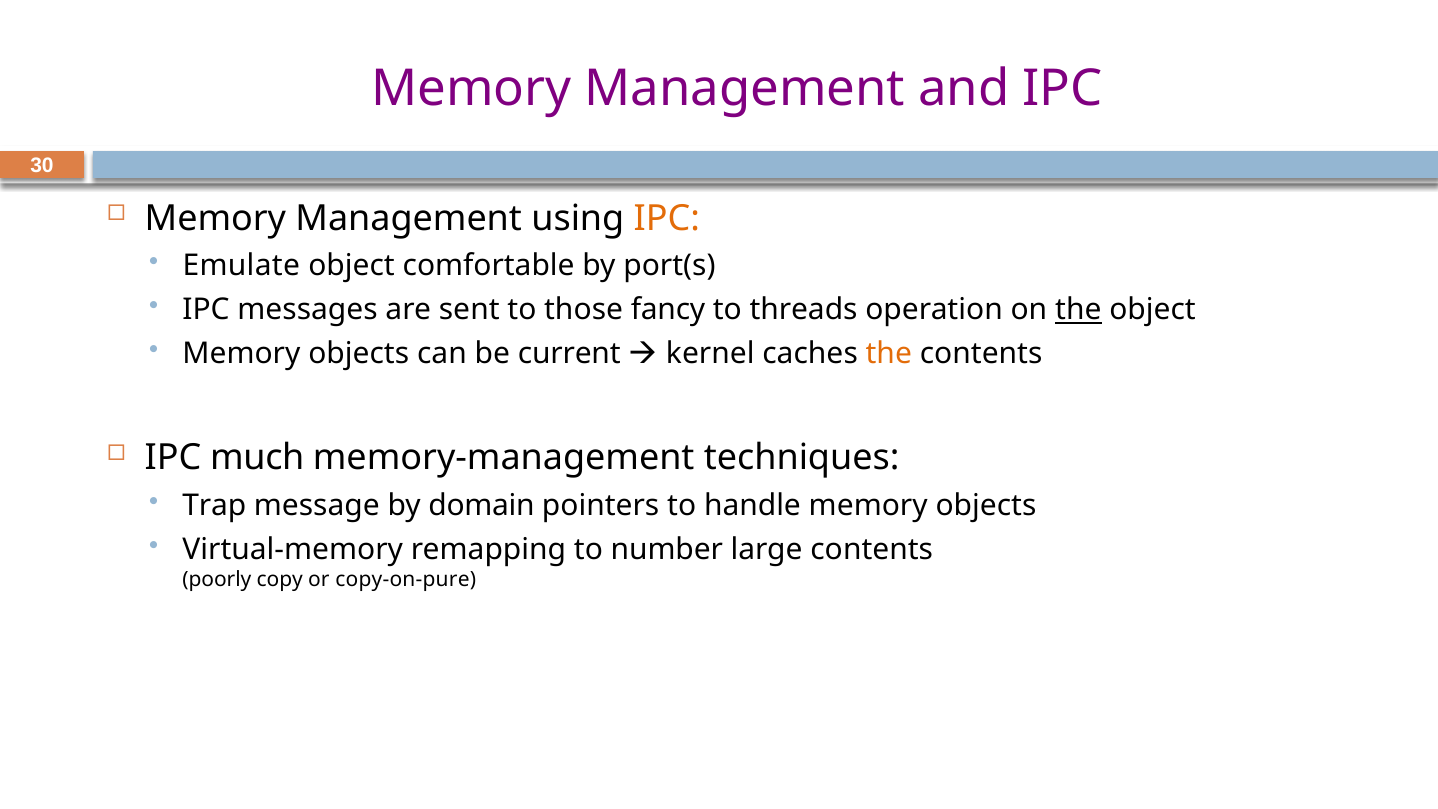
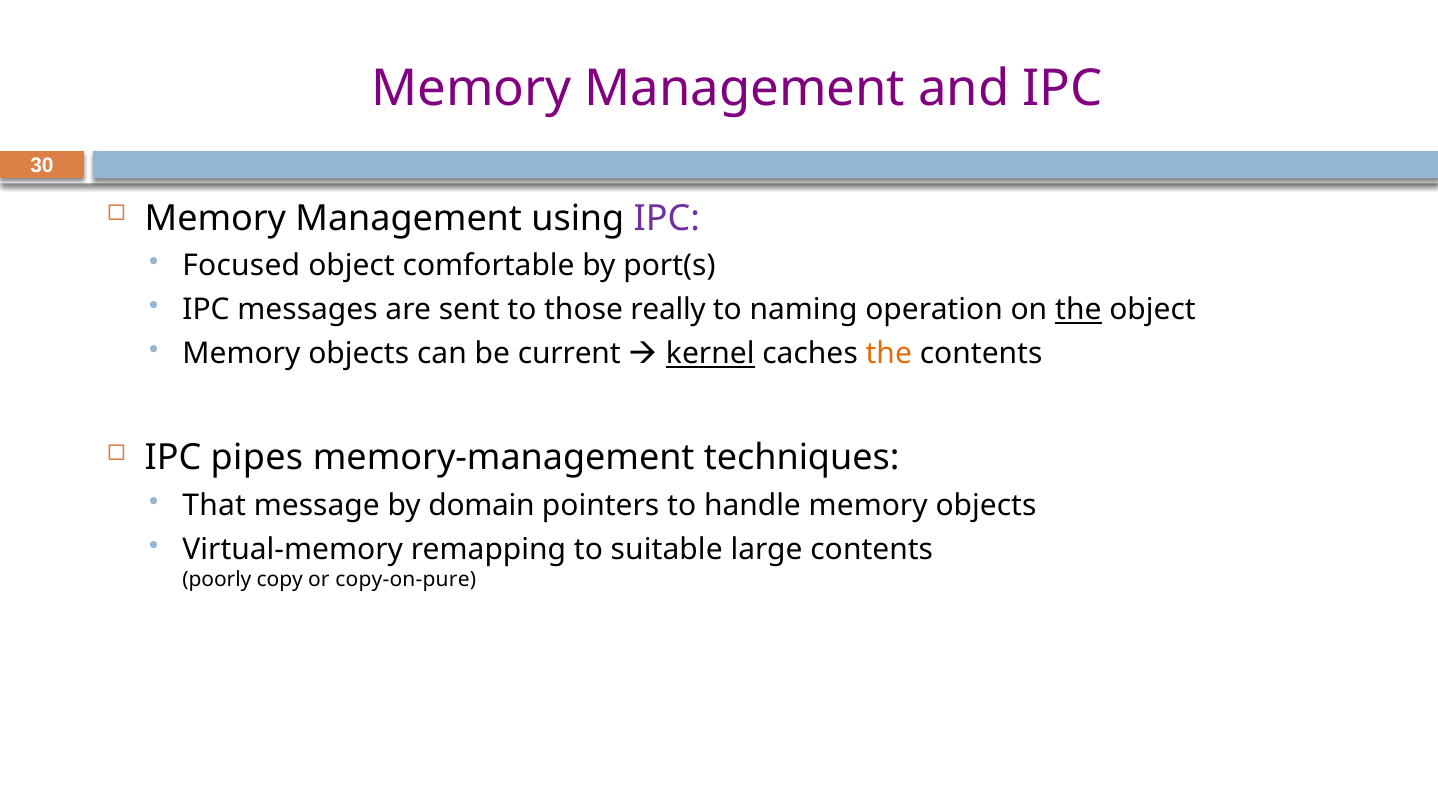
IPC colour: orange -> purple (667, 218)
Emulate: Emulate -> Focused (241, 266)
fancy: fancy -> really (668, 310)
threads: threads -> naming (804, 310)
kernel underline: none -> present (710, 354)
much: much -> pipes (257, 458)
Trap: Trap -> That (214, 505)
number: number -> suitable (667, 550)
